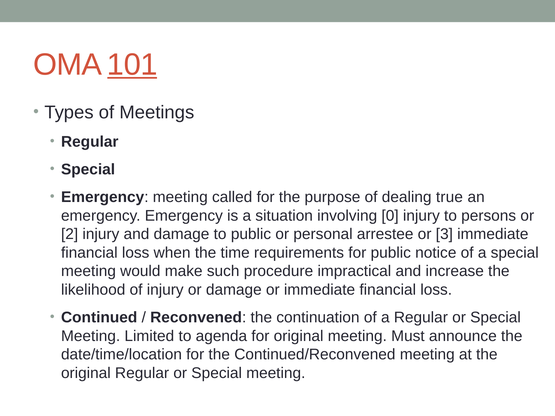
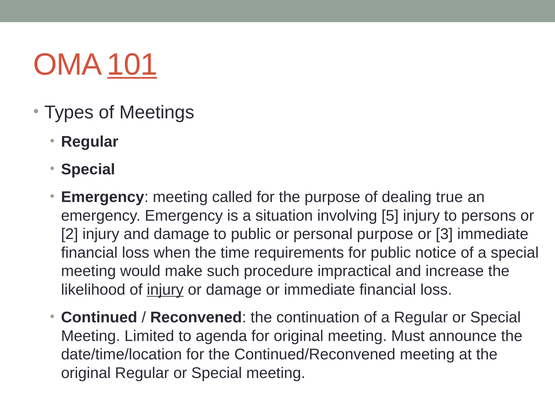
0: 0 -> 5 (390, 216)
personal arrestee: arrestee -> purpose (385, 234)
injury underline: none -> present (165, 290)
